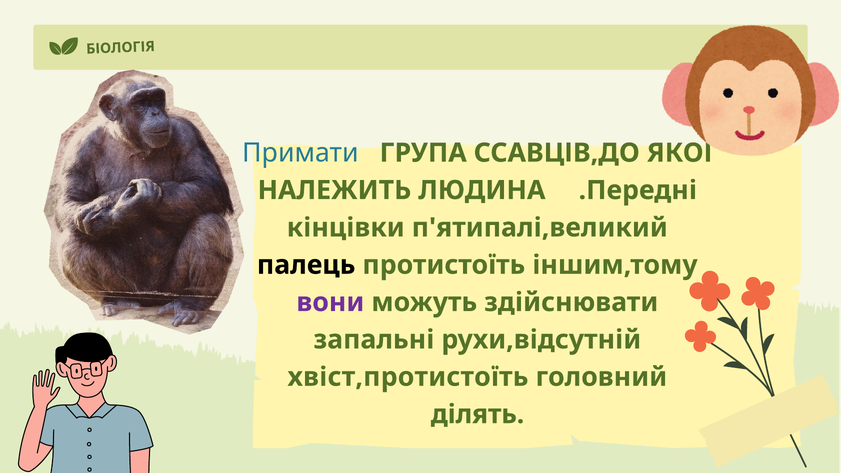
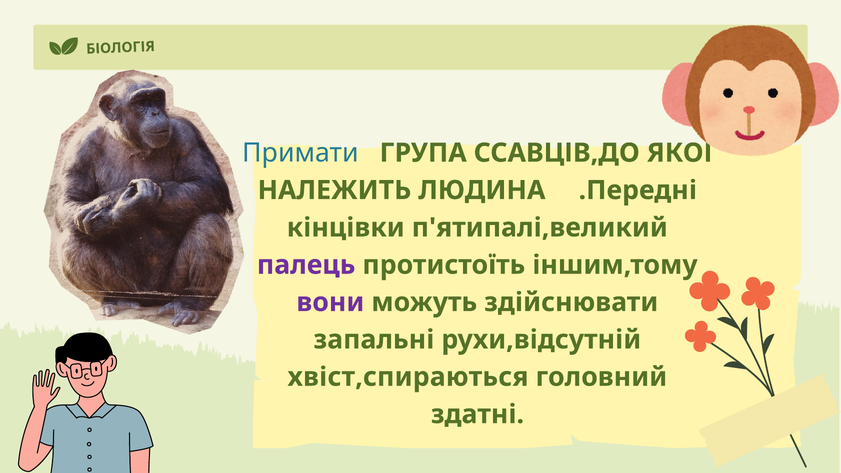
палець colour: black -> purple (306, 265)
хвіст,протистоїть: хвіст,протистоїть -> хвіст,спираються (408, 377)
ділять: ділять -> здатні (477, 414)
